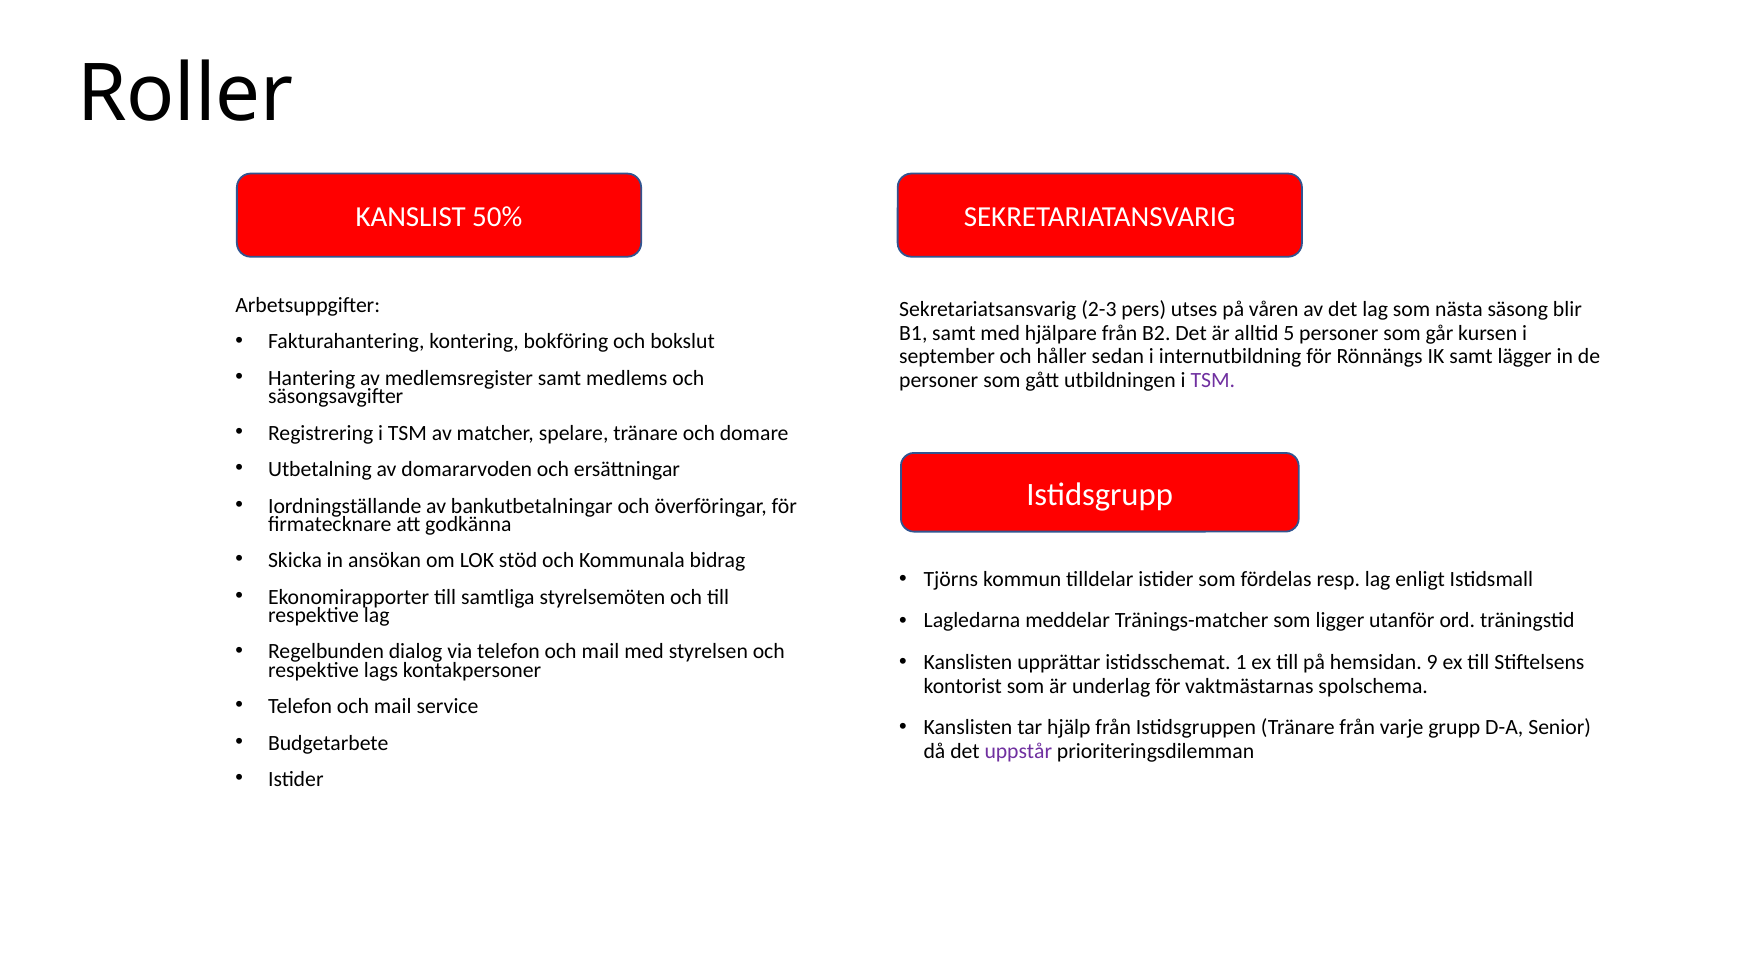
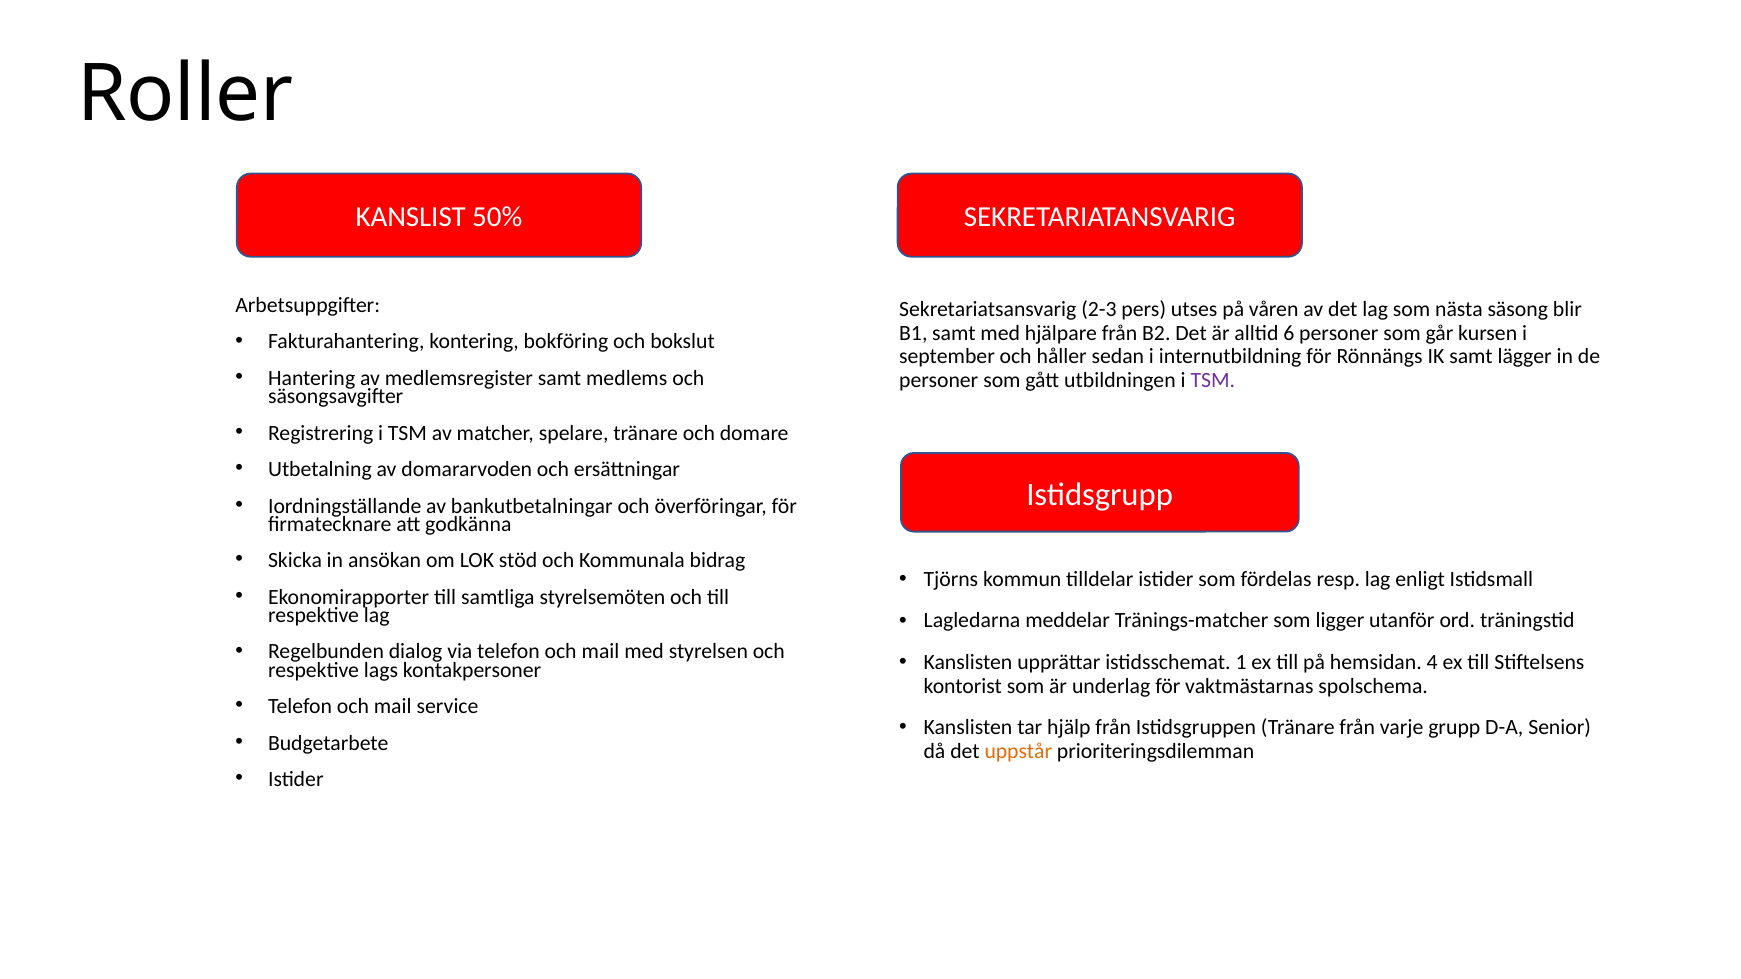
5: 5 -> 6 (1289, 333)
9: 9 -> 4 (1432, 663)
uppstår colour: purple -> orange (1018, 751)
